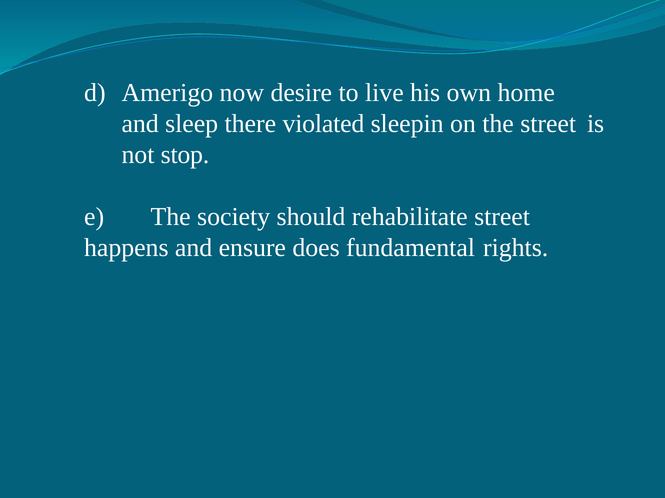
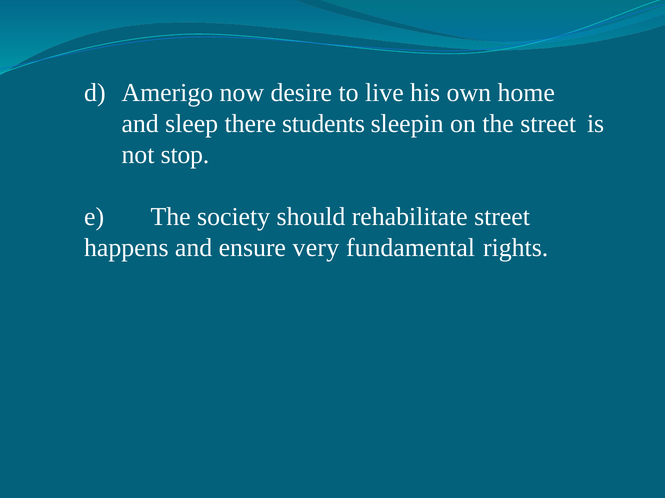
violated: violated -> students (323, 124)
does: does -> very (316, 248)
